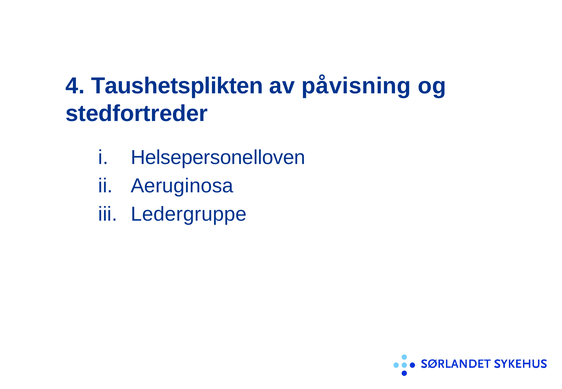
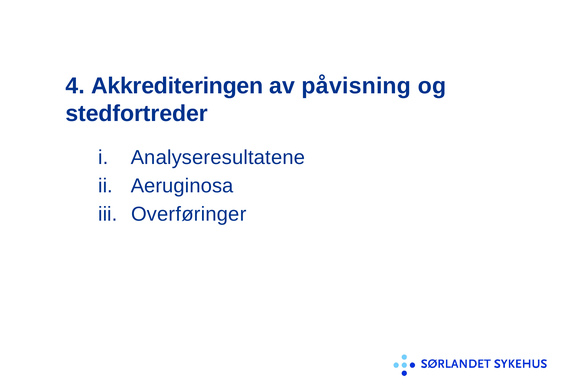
Taushetsplikten: Taushetsplikten -> Akkrediteringen (177, 86)
Helsepersonelloven: Helsepersonelloven -> Analyseresultatene (218, 158)
Ledergruppe: Ledergruppe -> Overføringer (189, 214)
